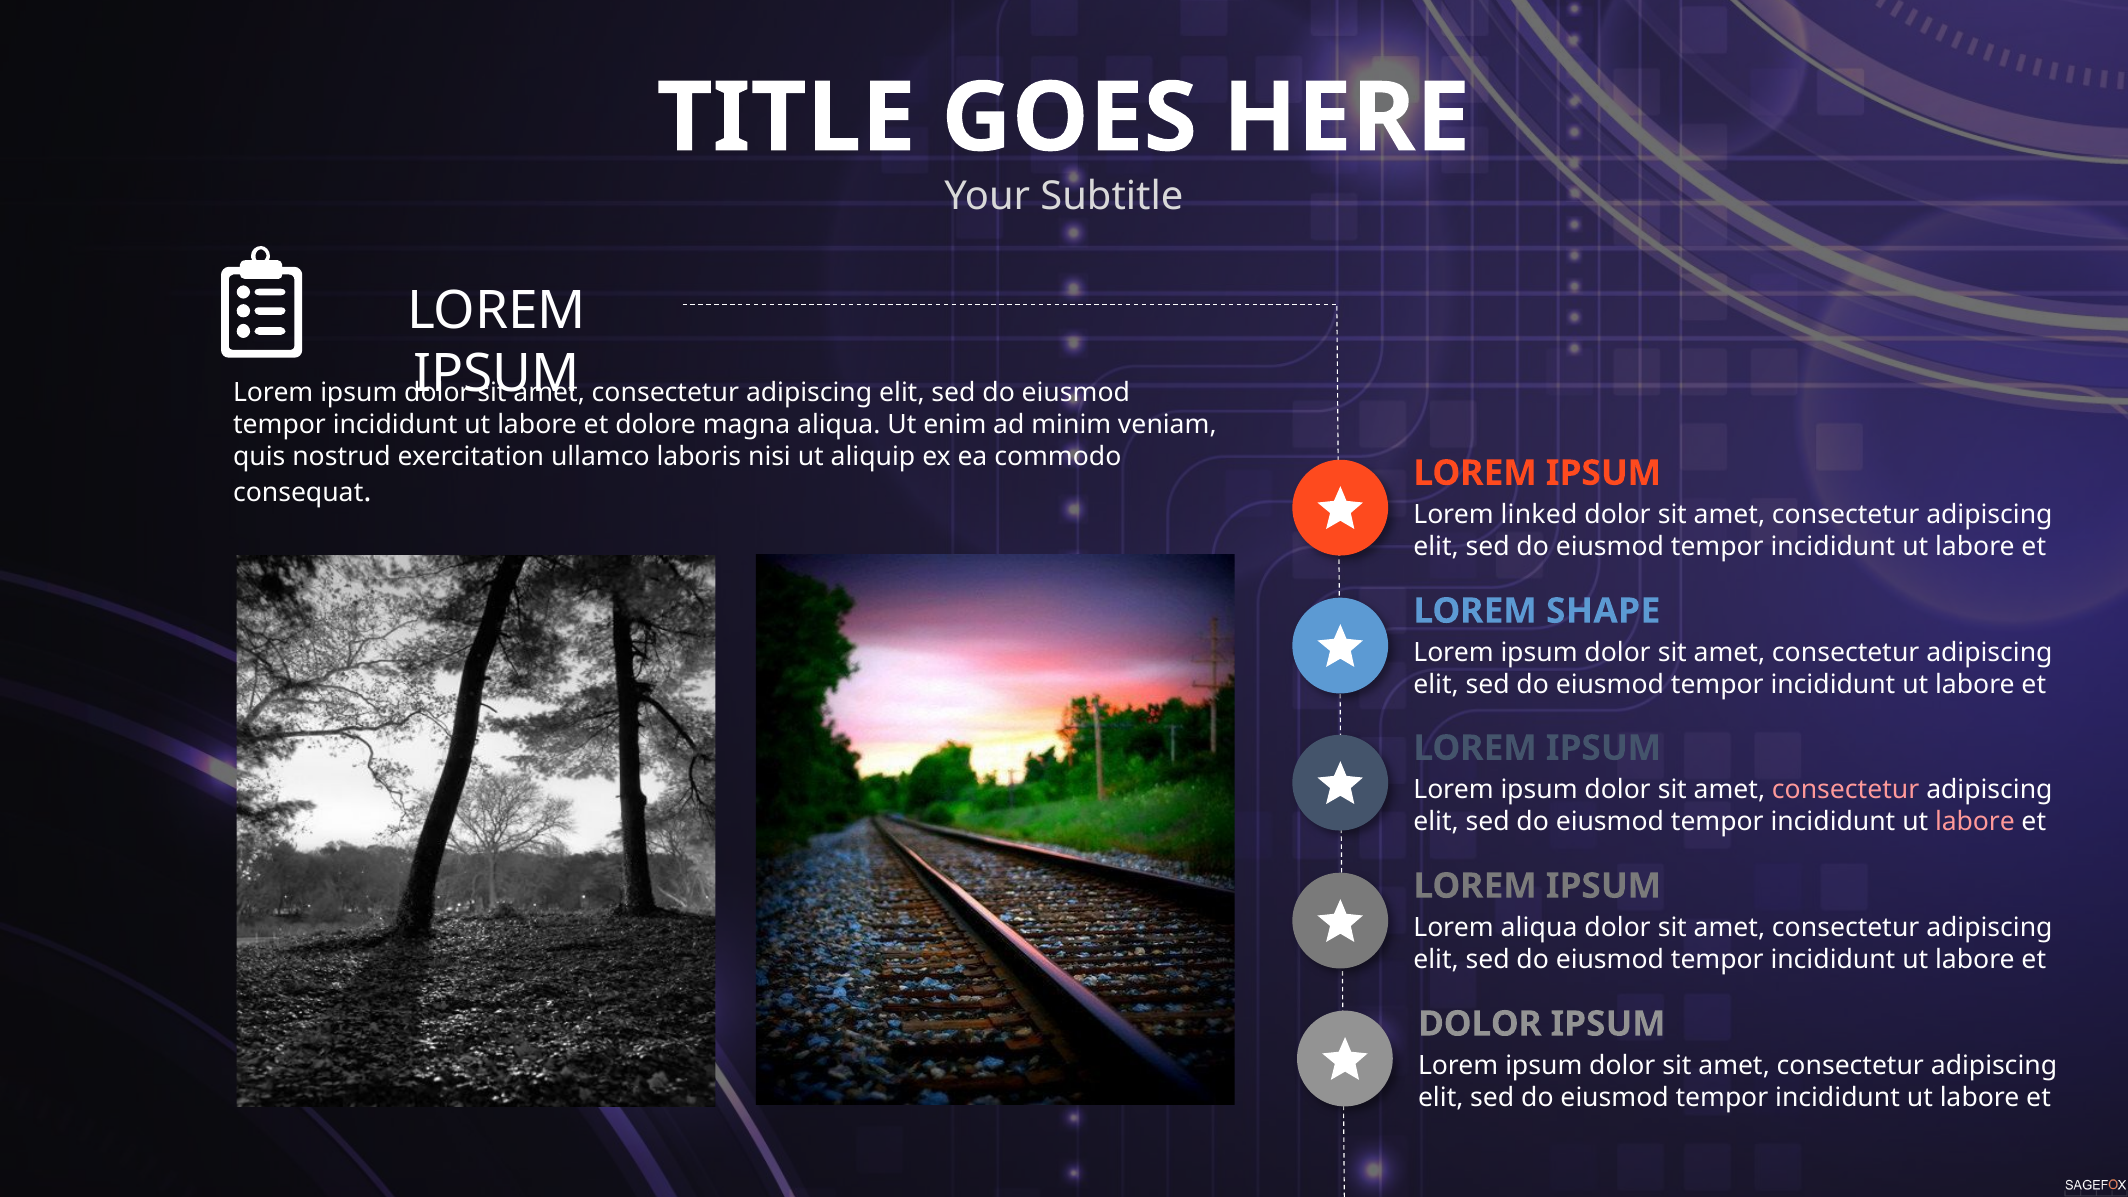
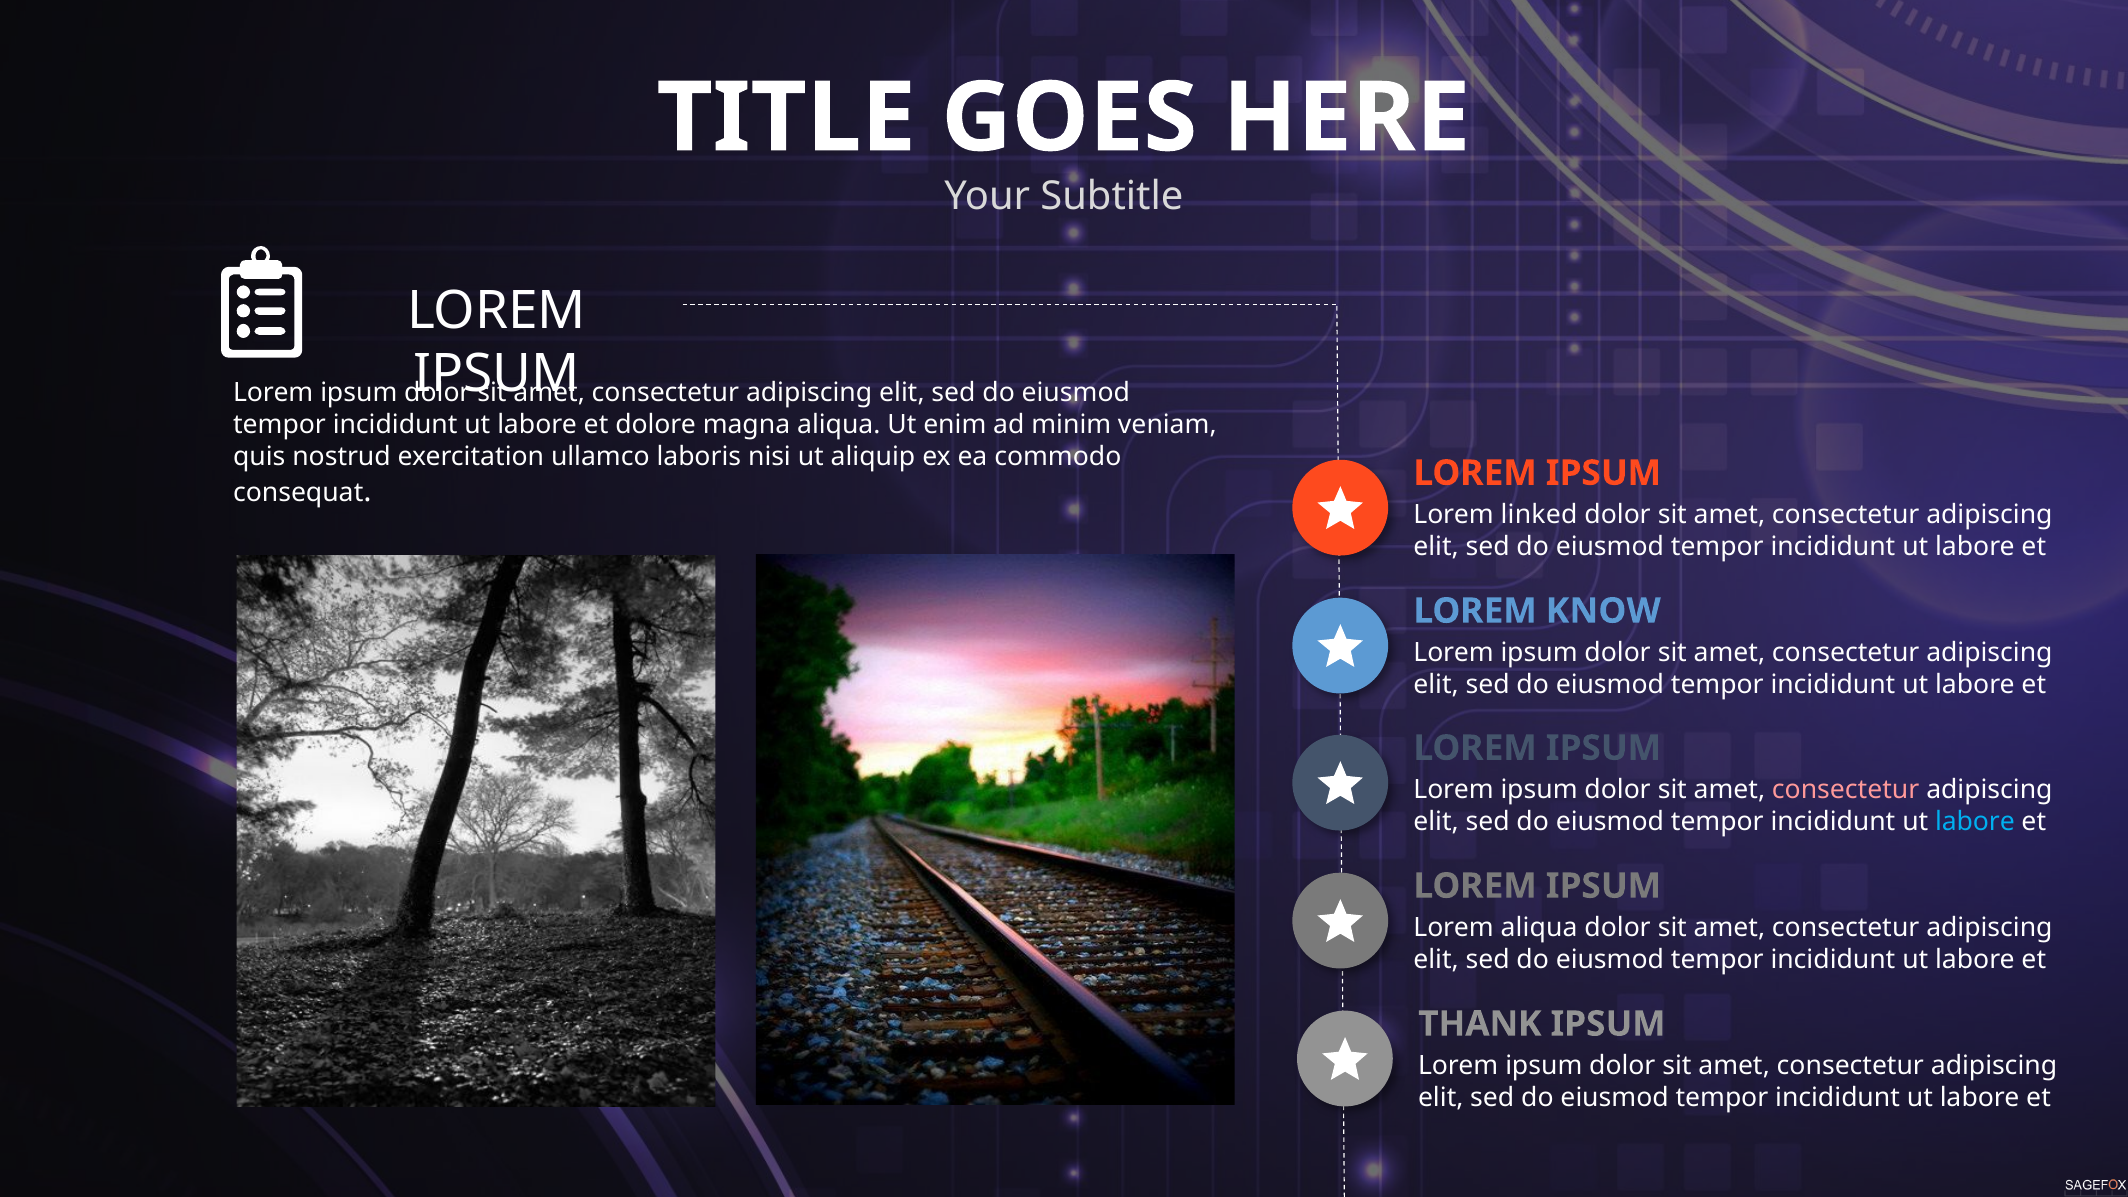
SHAPE: SHAPE -> KNOW (1603, 611)
labore colour: pink -> light blue (1975, 822)
DOLOR: DOLOR -> THANK (1480, 1024)
